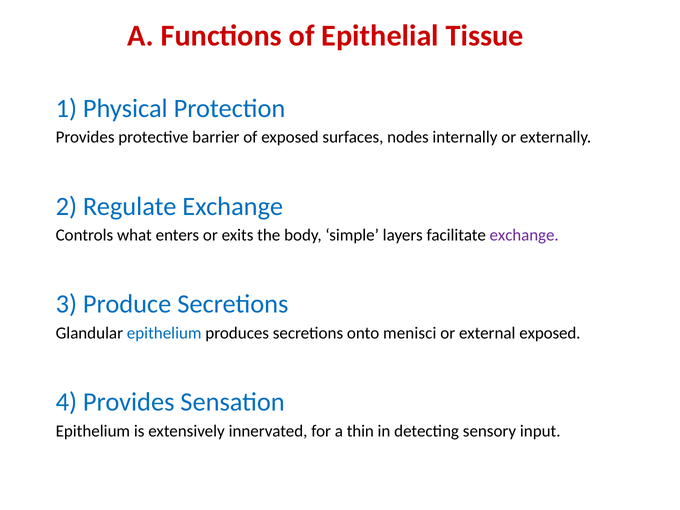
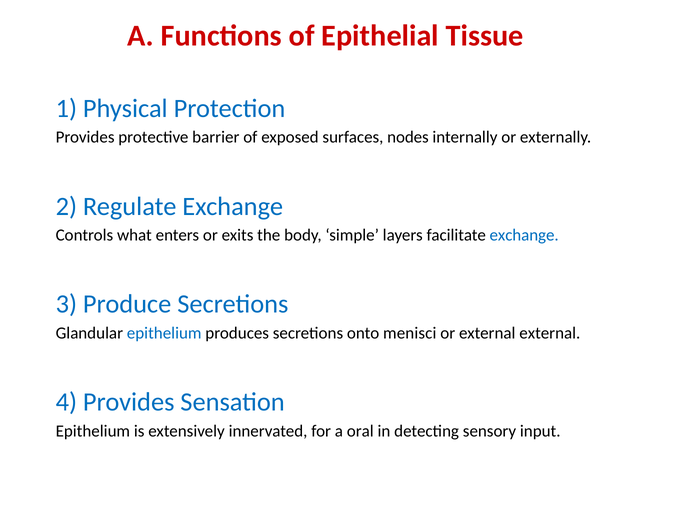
exchange colour: purple -> blue (524, 235)
external exposed: exposed -> external (550, 333)
thin: thin -> oral (360, 431)
